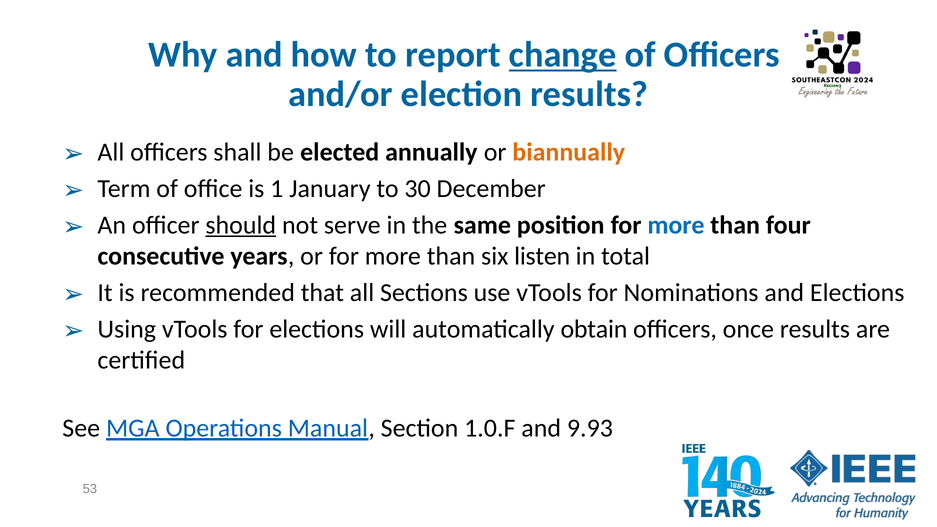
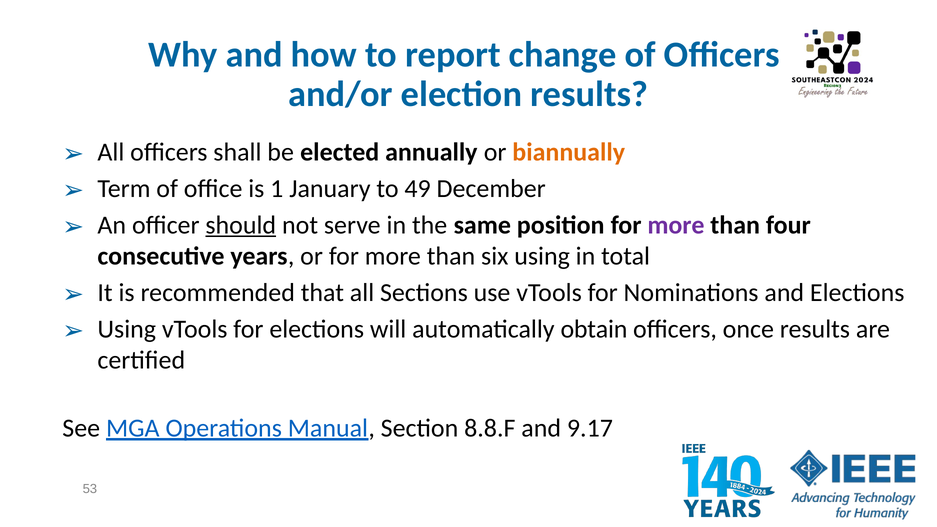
change underline: present -> none (563, 55)
30: 30 -> 49 (418, 189)
more colour: blue -> purple (676, 225)
six listen: listen -> using (542, 256)
1.0.F: 1.0.F -> 8.8.F (490, 428)
9.93: 9.93 -> 9.17 (590, 428)
